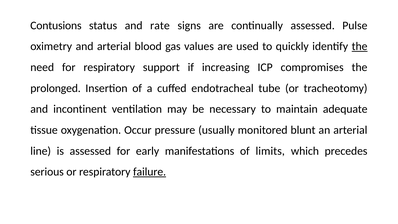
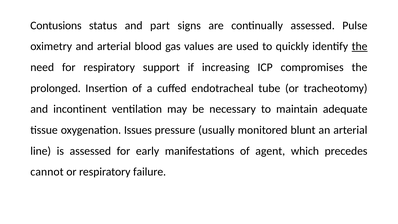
rate: rate -> part (160, 25)
Occur: Occur -> Issues (138, 130)
limits: limits -> agent (270, 151)
serious: serious -> cannot (47, 172)
failure underline: present -> none (150, 172)
